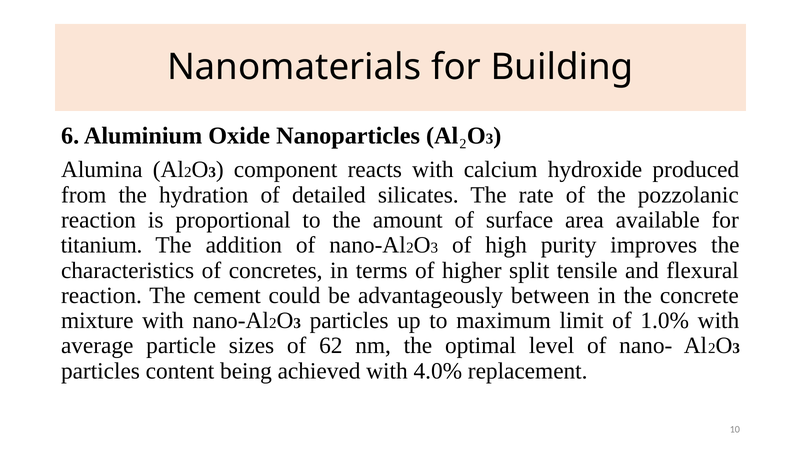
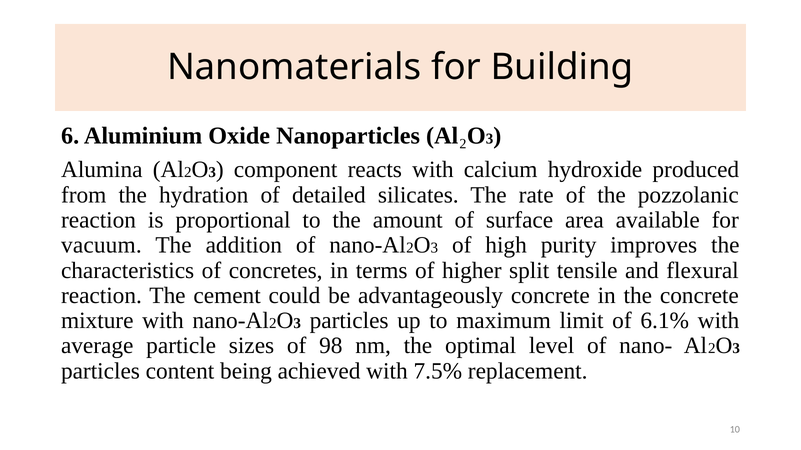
titanium: titanium -> vacuum (101, 245)
advantageously between: between -> concrete (550, 296)
1.0%: 1.0% -> 6.1% (665, 321)
62: 62 -> 98 (331, 346)
4.0%: 4.0% -> 7.5% (438, 371)
